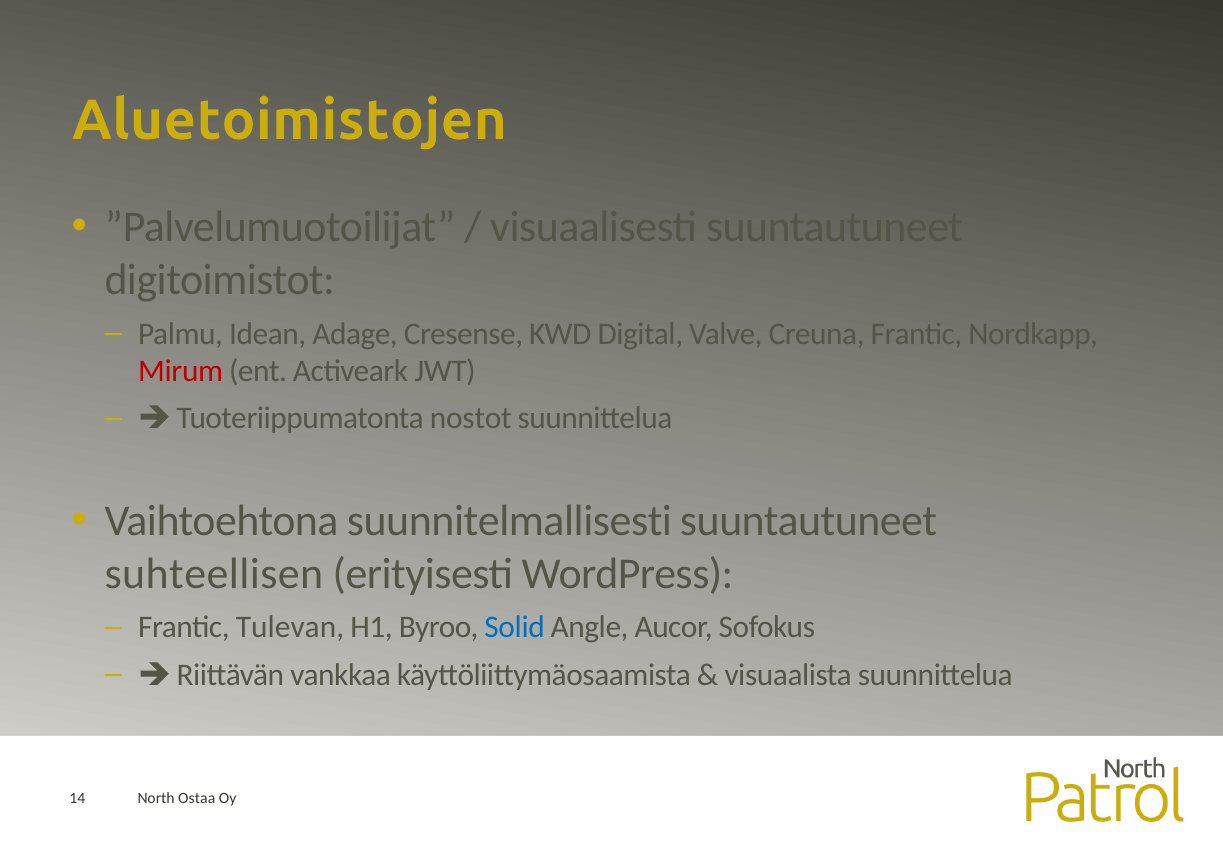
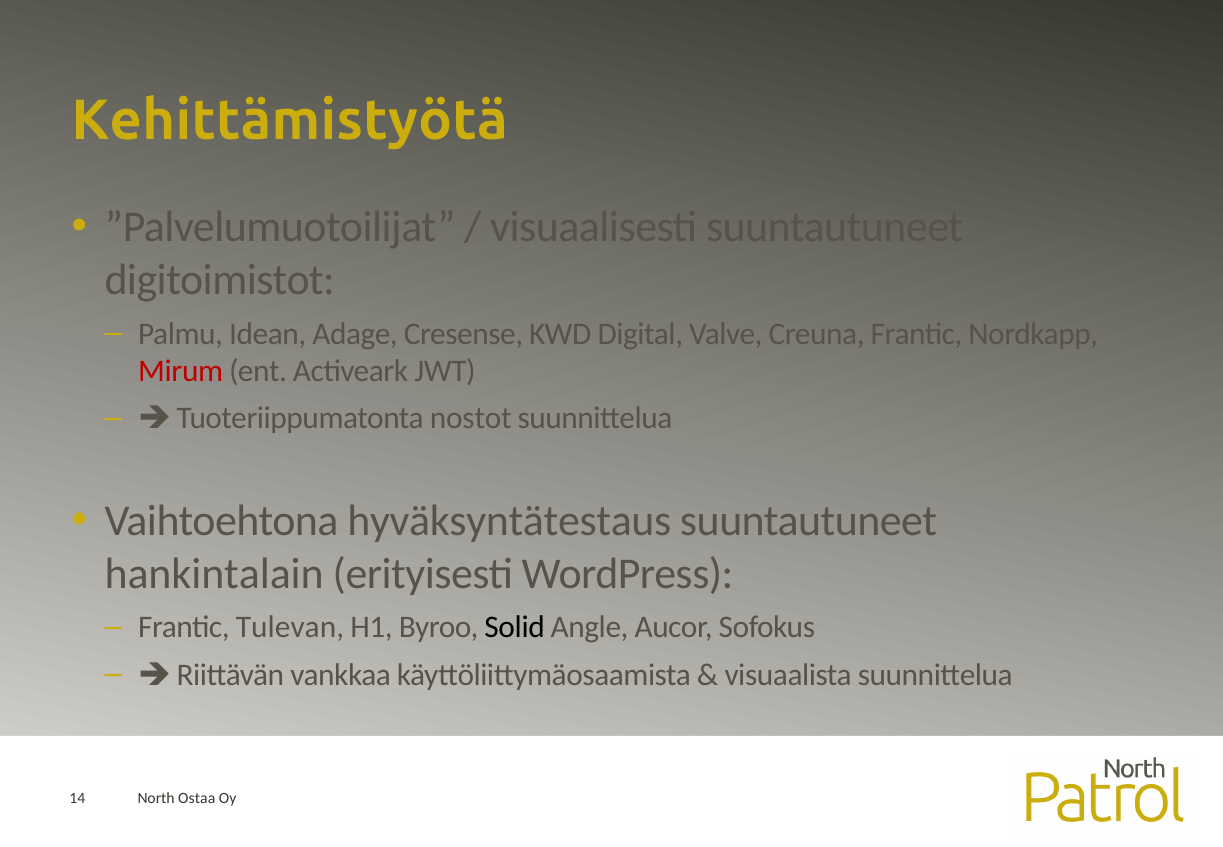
Aluetoimistojen: Aluetoimistojen -> Kehittämistyötä (290, 120)
suunnitelmallisesti: suunnitelmallisesti -> hyväksyntätestaus (509, 521)
suhteellisen: suhteellisen -> hankintalain (214, 574)
Solid colour: blue -> black (515, 627)
